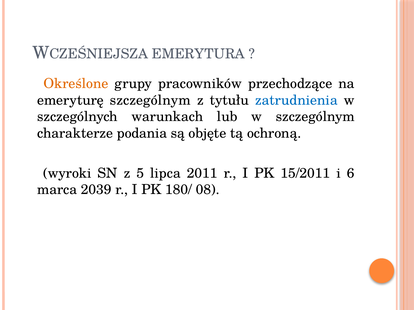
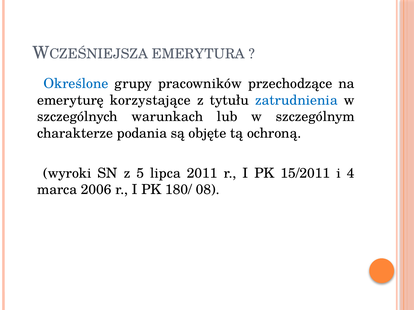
Określone colour: orange -> blue (76, 84)
emeryturę szczególnym: szczególnym -> korzystające (150, 100)
6: 6 -> 4 (351, 173)
2039: 2039 -> 2006 (96, 190)
